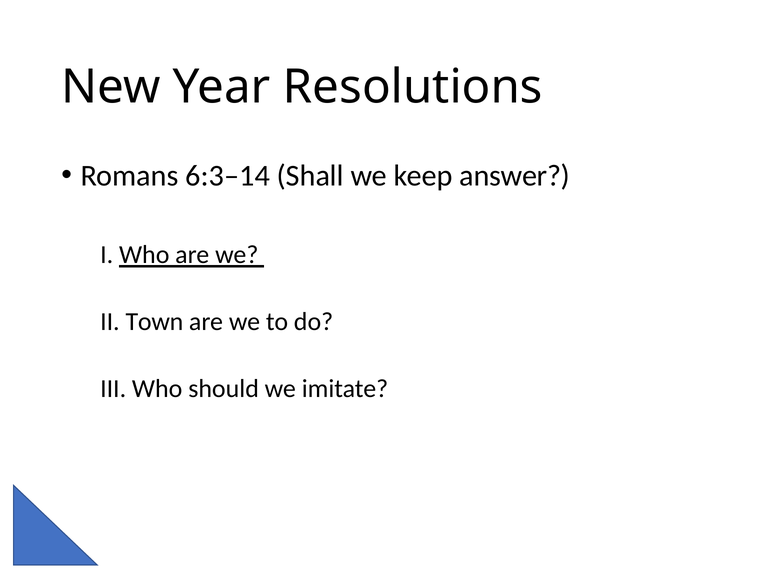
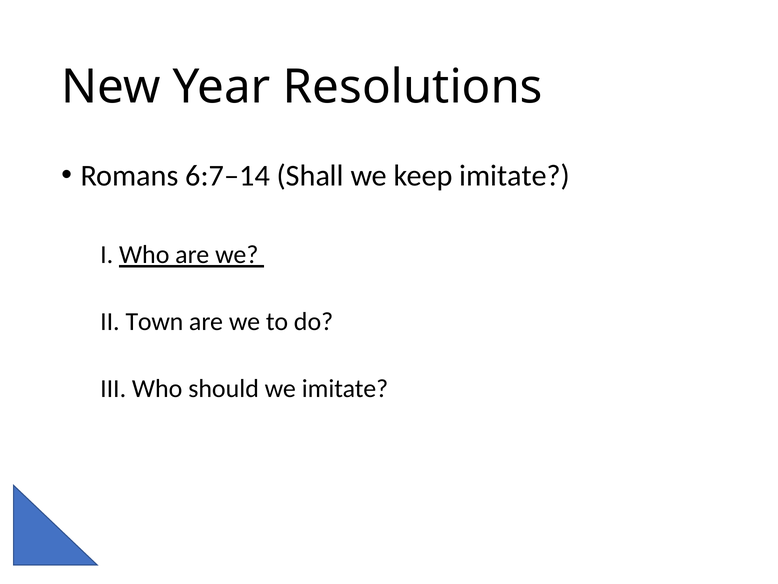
6:3–14: 6:3–14 -> 6:7–14 (228, 175)
keep answer: answer -> imitate (515, 175)
